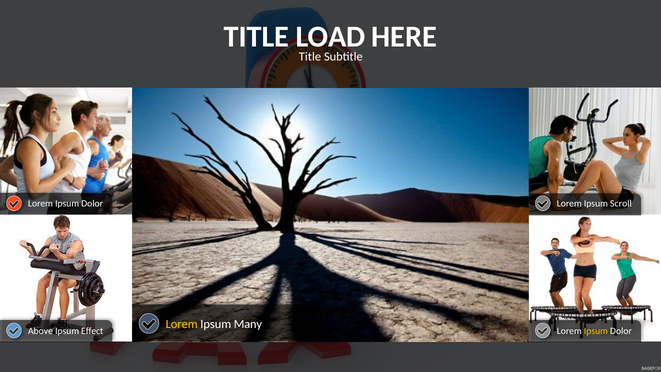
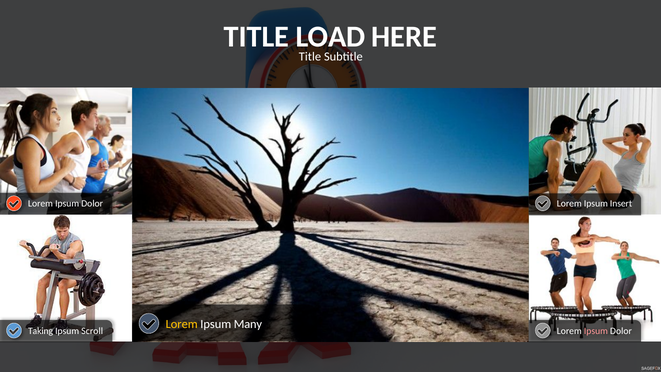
Scroll: Scroll -> Insert (621, 204)
Above: Above -> Taking (41, 331)
Effect: Effect -> Scroll (92, 331)
Ipsum colour: yellow -> pink (596, 331)
